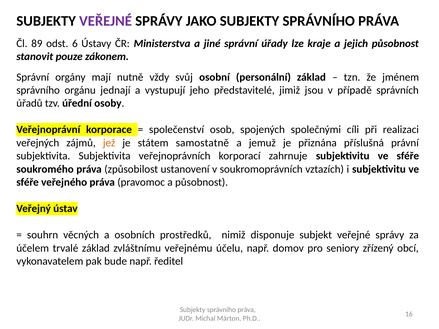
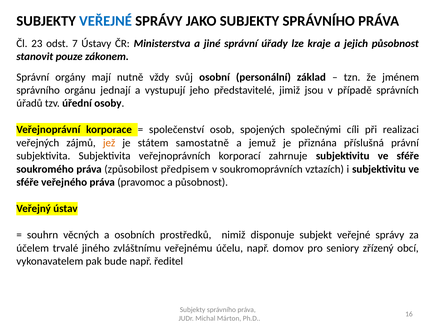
VEŘEJNÉ colour: purple -> blue (106, 21)
89: 89 -> 23 (37, 43)
6: 6 -> 7 (75, 43)
ustanovení: ustanovení -> předpisem (185, 169)
trvalé základ: základ -> jiného (96, 248)
